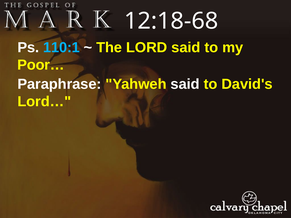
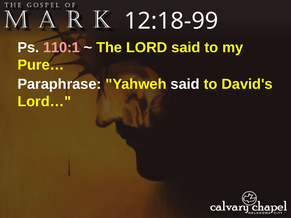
12:18-68: 12:18-68 -> 12:18-99 (171, 21)
110:1 colour: light blue -> pink (61, 48)
Poor…: Poor… -> Pure… (41, 65)
